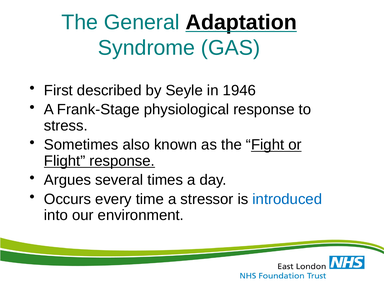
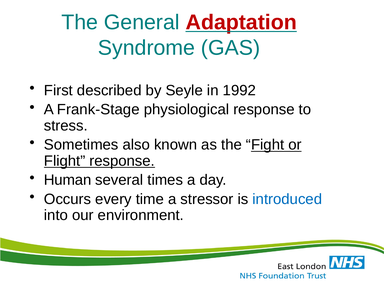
Adaptation colour: black -> red (241, 22)
1946: 1946 -> 1992 (239, 90)
Argues: Argues -> Human (68, 180)
